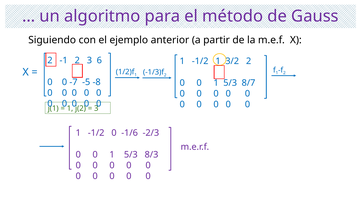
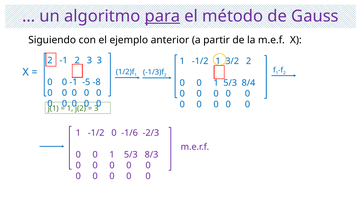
para underline: none -> present (162, 16)
3 6: 6 -> 3 (99, 60)
0 -7: -7 -> -1 (73, 82)
8/7: 8/7 -> 8/4 (249, 83)
